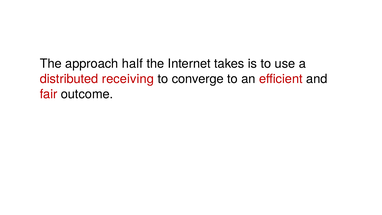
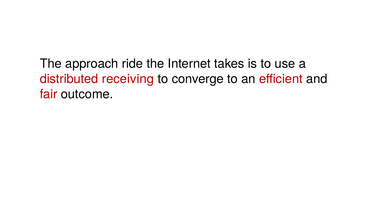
half: half -> ride (132, 64)
